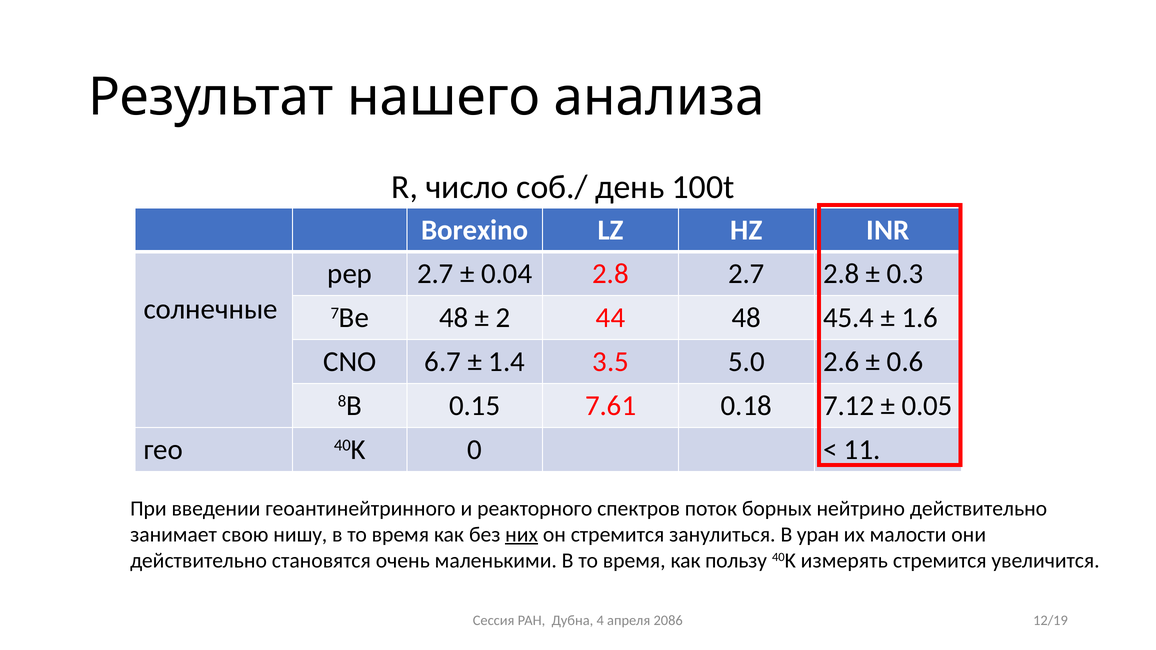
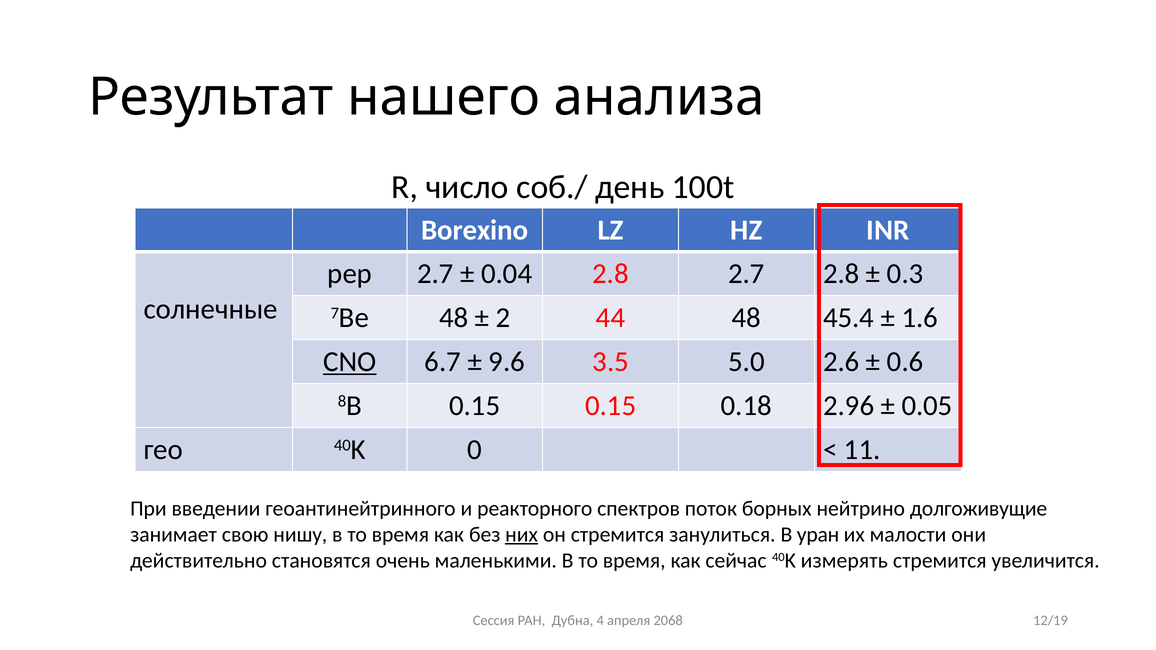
CNO underline: none -> present (350, 362)
1.4: 1.4 -> 9.6 (507, 362)
0.15 7.61: 7.61 -> 0.15 (611, 406)
7.12: 7.12 -> 2.96 (849, 406)
нейтрино действительно: действительно -> долгоживущие (979, 509)
пользу: пользу -> сейчас (736, 561)
2086: 2086 -> 2068 (668, 621)
